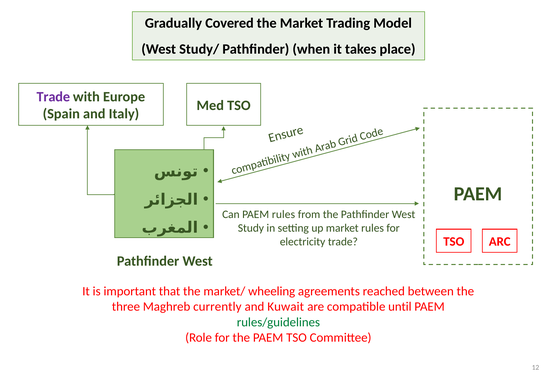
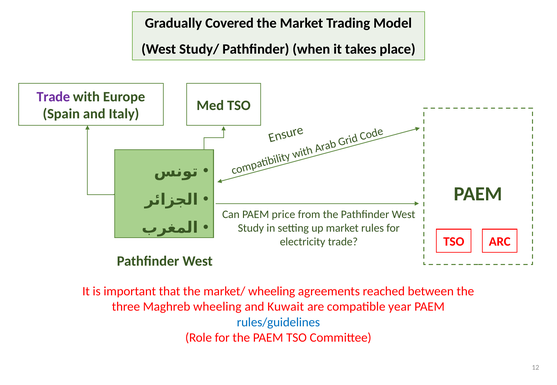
PAEM rules: rules -> price (283, 215)
Maghreb currently: currently -> wheeling (217, 307)
until: until -> year (400, 307)
rules/guidelines colour: green -> blue (278, 323)
